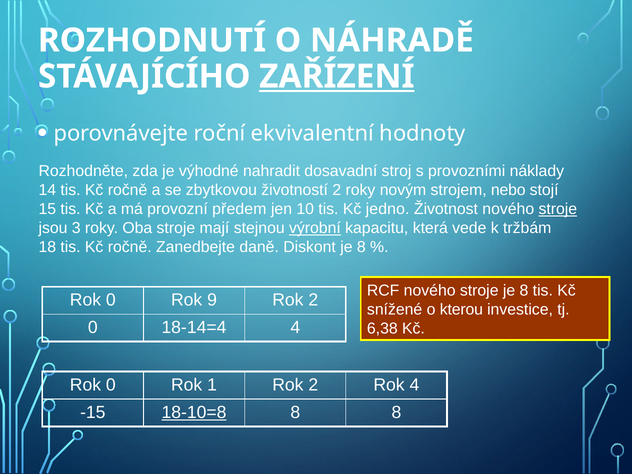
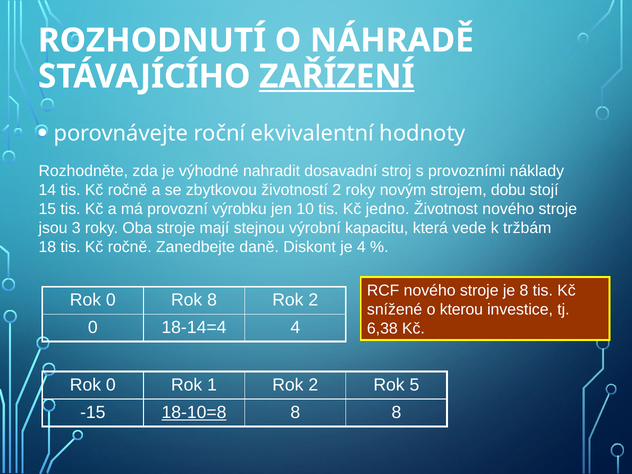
nebo: nebo -> dobu (508, 190)
předem: předem -> výrobku (239, 209)
stroje underline: present -> none (558, 209)
výrobní underline: present -> none (315, 228)
Diskont je 8: 8 -> 4 (361, 247)
Rok 9: 9 -> 8 (212, 300)
Rok 4: 4 -> 5 (414, 385)
